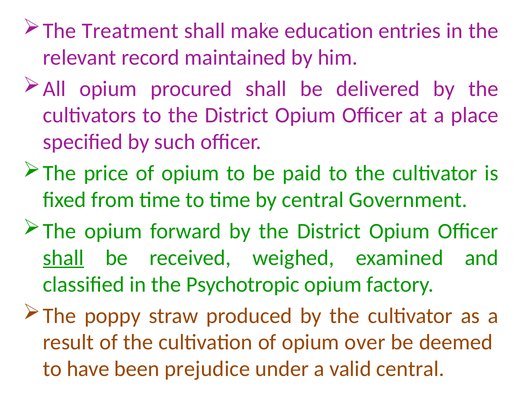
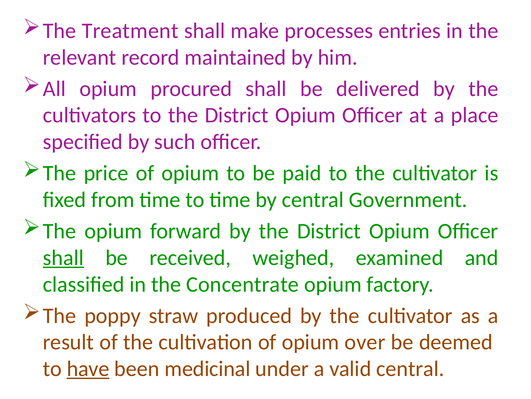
education: education -> processes (329, 31)
Psychotropic: Psychotropic -> Concentrate (243, 284)
have underline: none -> present (88, 368)
prejudice: prejudice -> medicinal (207, 368)
